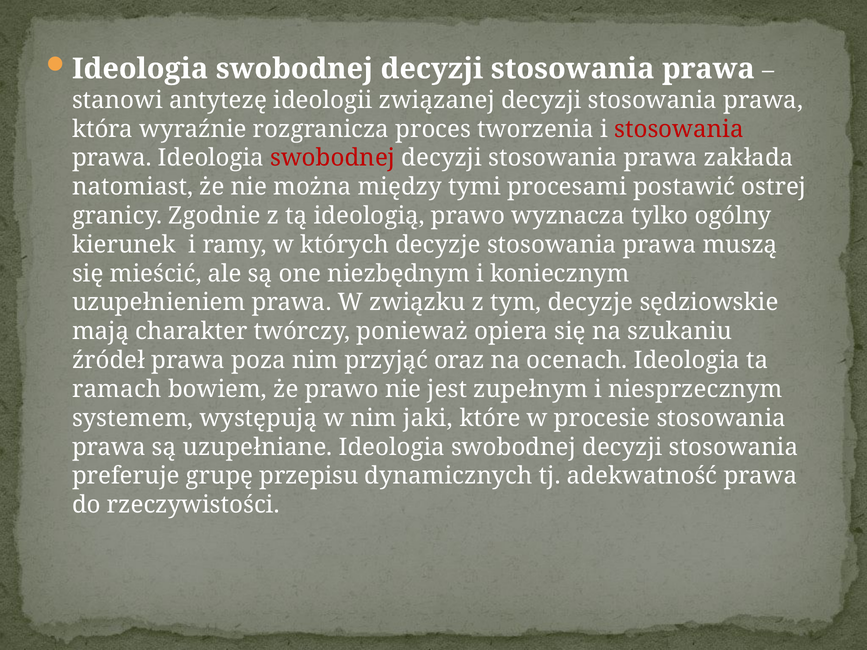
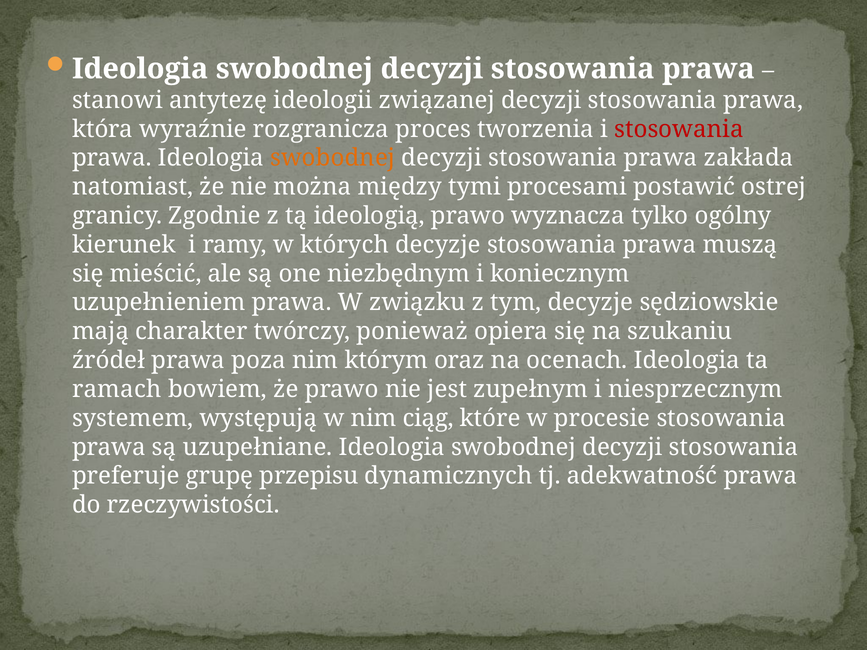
swobodnej colour: red -> orange (333, 158)
przyjąć: przyjąć -> którym (386, 360)
jaki: jaki -> ciąg (428, 418)
